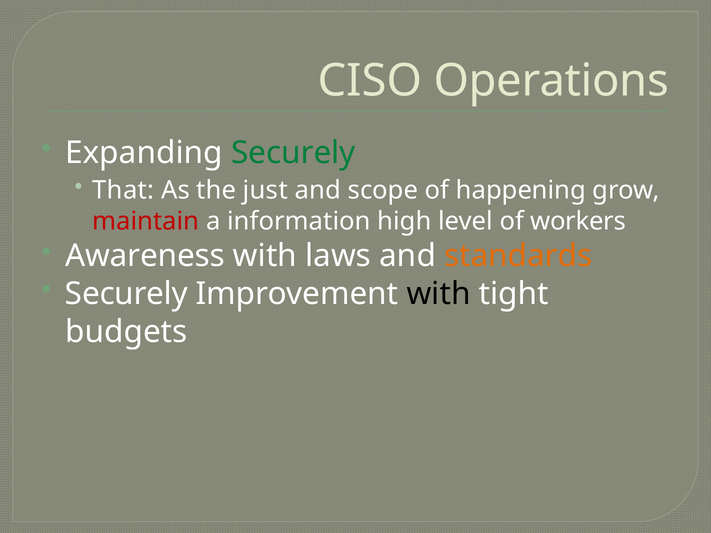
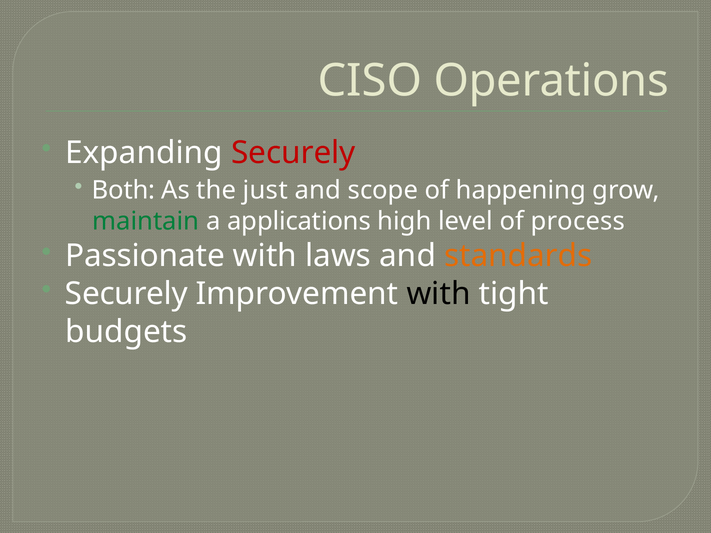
Securely colour: green -> red (293, 153)
That: That -> Both (123, 191)
maintain colour: red -> green (146, 221)
information: information -> applications (299, 221)
workers: workers -> process (578, 221)
Awareness: Awareness -> Passionate (145, 256)
